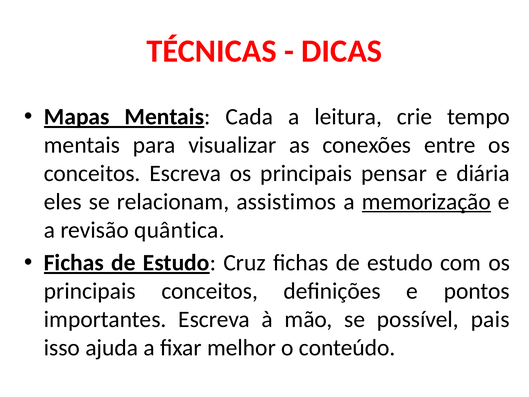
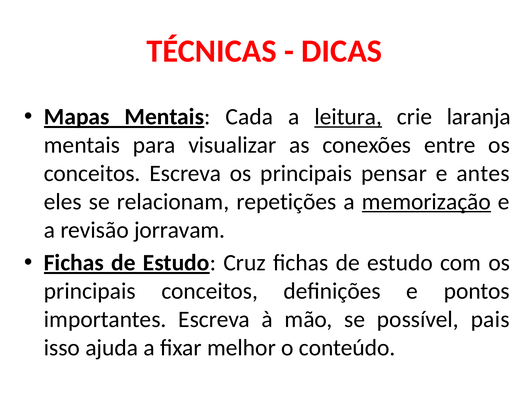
leitura underline: none -> present (348, 117)
tempo: tempo -> laranja (479, 117)
diária: diária -> antes (483, 173)
assistimos: assistimos -> repetições (286, 202)
quântica: quântica -> jorravam (180, 230)
